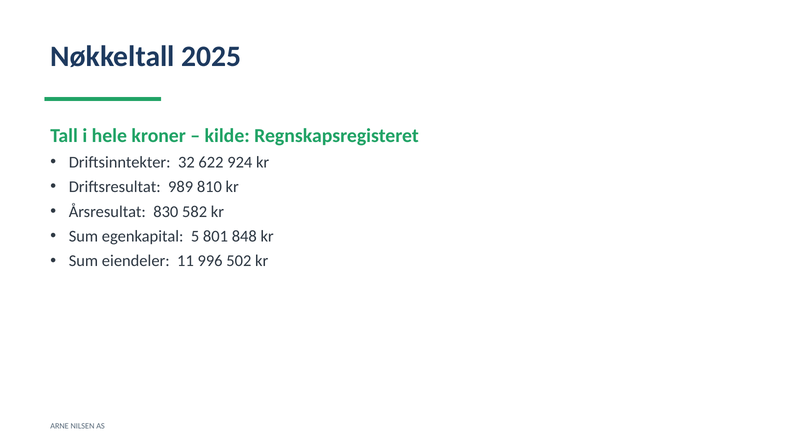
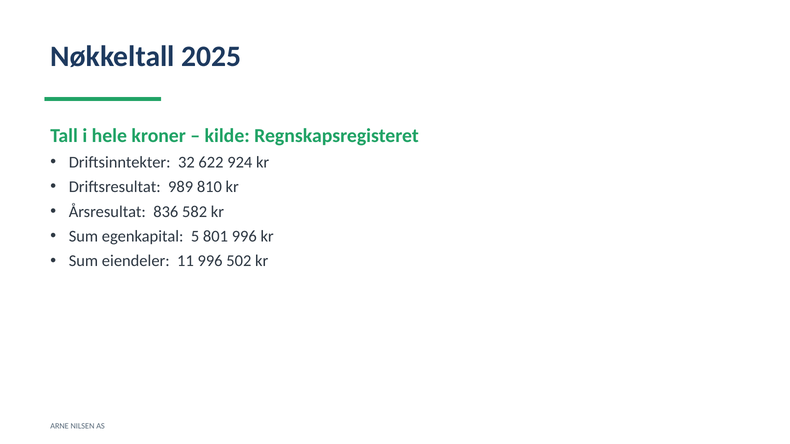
830: 830 -> 836 (166, 212)
801 848: 848 -> 996 (244, 237)
